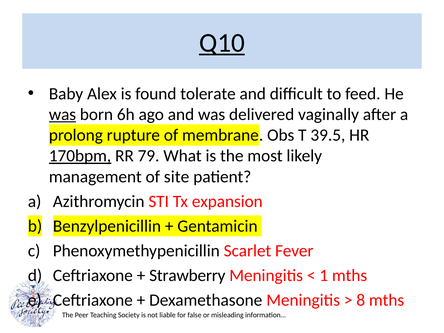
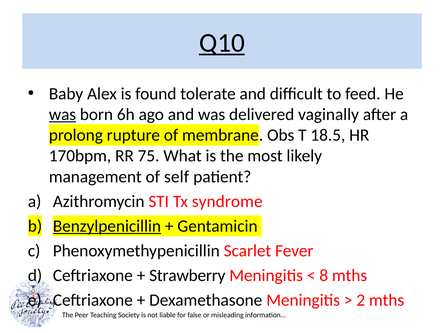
39.5: 39.5 -> 18.5 (328, 135)
170bpm underline: present -> none (80, 156)
79: 79 -> 75 (149, 156)
site: site -> self (177, 177)
expansion: expansion -> syndrome (227, 201)
Benzylpenicillin underline: none -> present (107, 226)
1: 1 -> 8 (324, 275)
8: 8 -> 2 (361, 300)
